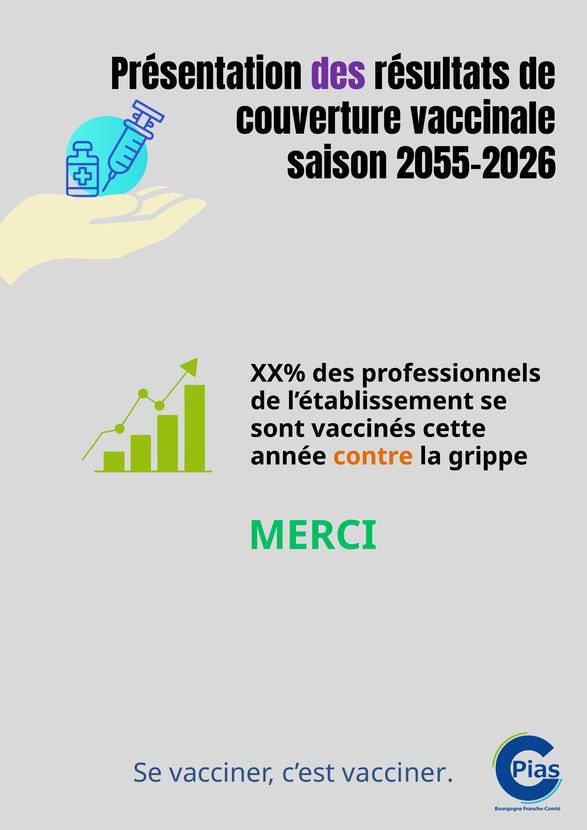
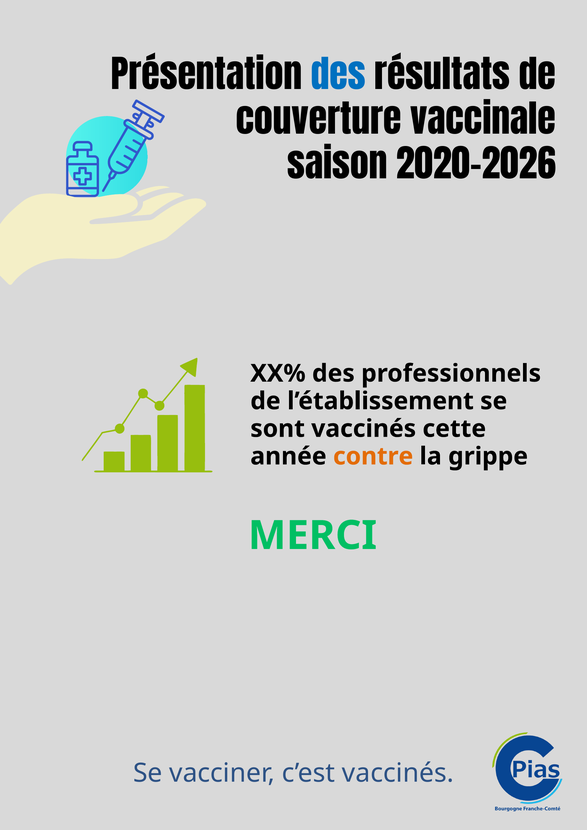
des colour: purple -> blue (338, 77)
2055-2026: 2055-2026 -> 2020-2026 (476, 166)
c’est vacciner: vacciner -> vaccinés (398, 773)
